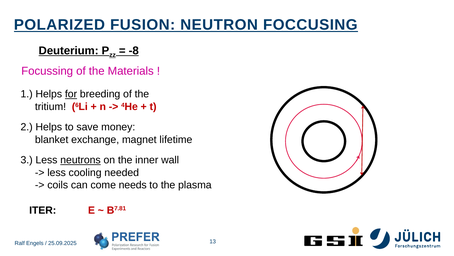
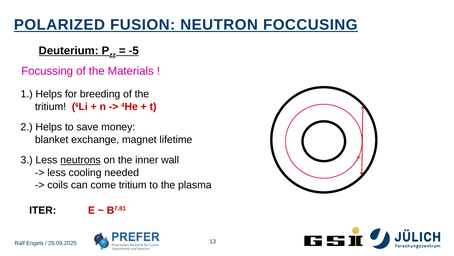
-8: -8 -> -5 (134, 51)
for underline: present -> none (71, 94)
come needs: needs -> tritium (133, 185)
